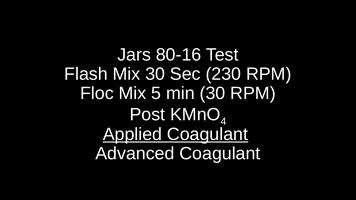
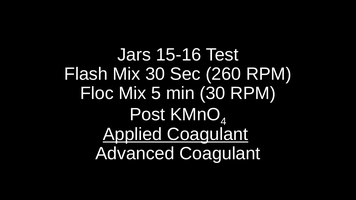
80-16: 80-16 -> 15-16 (179, 55)
230: 230 -> 260 (223, 74)
